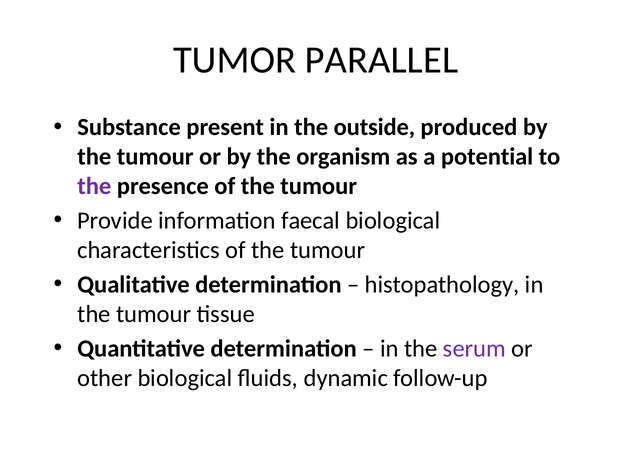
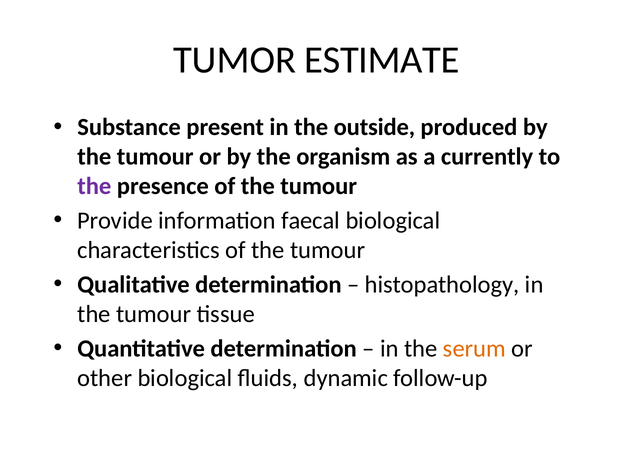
PARALLEL: PARALLEL -> ESTIMATE (382, 60)
potential: potential -> currently (487, 157)
serum colour: purple -> orange (474, 349)
